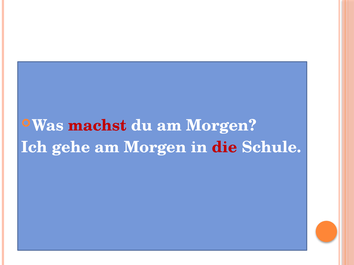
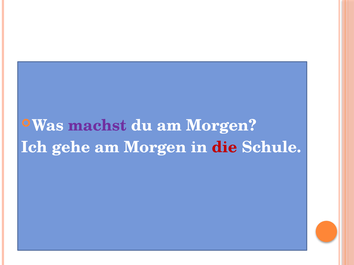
machst colour: red -> purple (97, 126)
